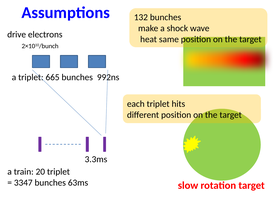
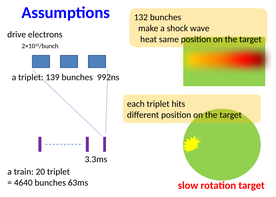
665: 665 -> 139 (53, 77)
3347: 3347 -> 4640 (23, 183)
